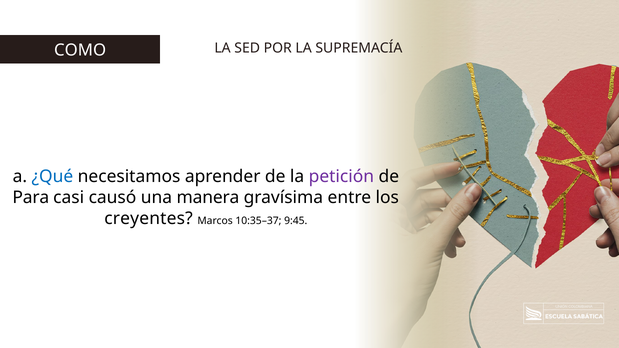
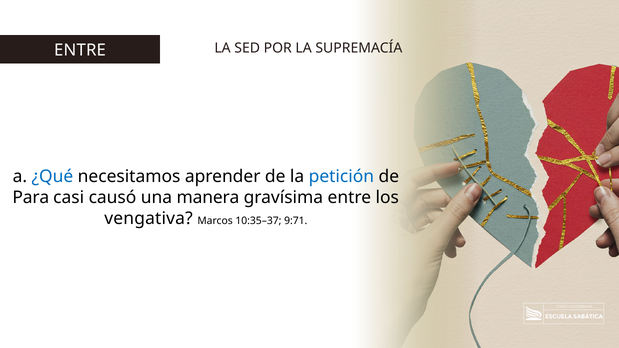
COMO: COMO -> ENTRE (80, 50)
petición colour: purple -> blue (341, 177)
creyentes: creyentes -> vengativa (149, 218)
9:45: 9:45 -> 9:71 (296, 221)
